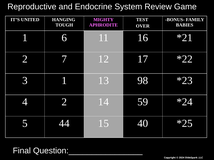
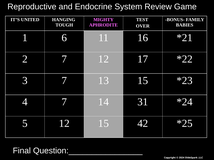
3 1: 1 -> 7 (64, 81)
13 98: 98 -> 15 (143, 81)
4 2: 2 -> 7 (64, 102)
59: 59 -> 31 (143, 102)
5 44: 44 -> 12 (64, 124)
40: 40 -> 42 (143, 124)
